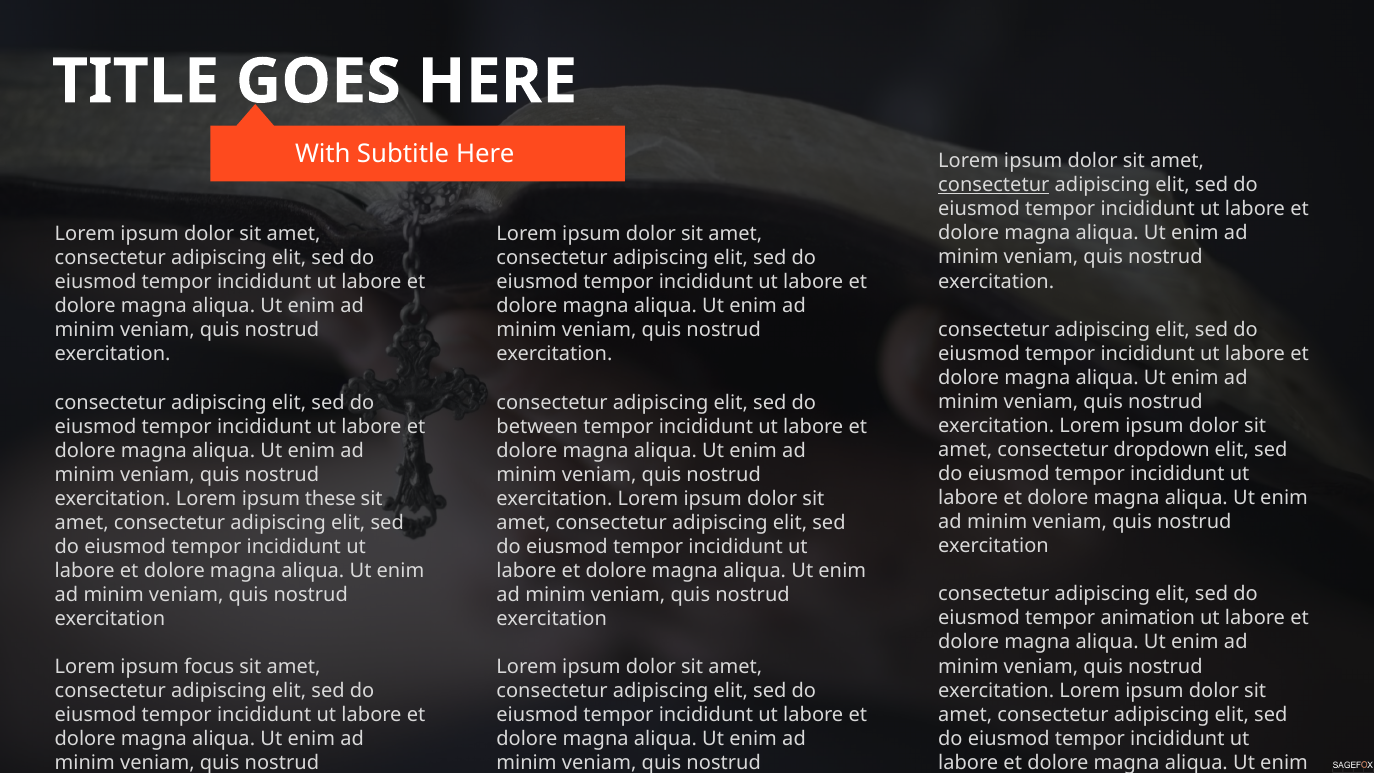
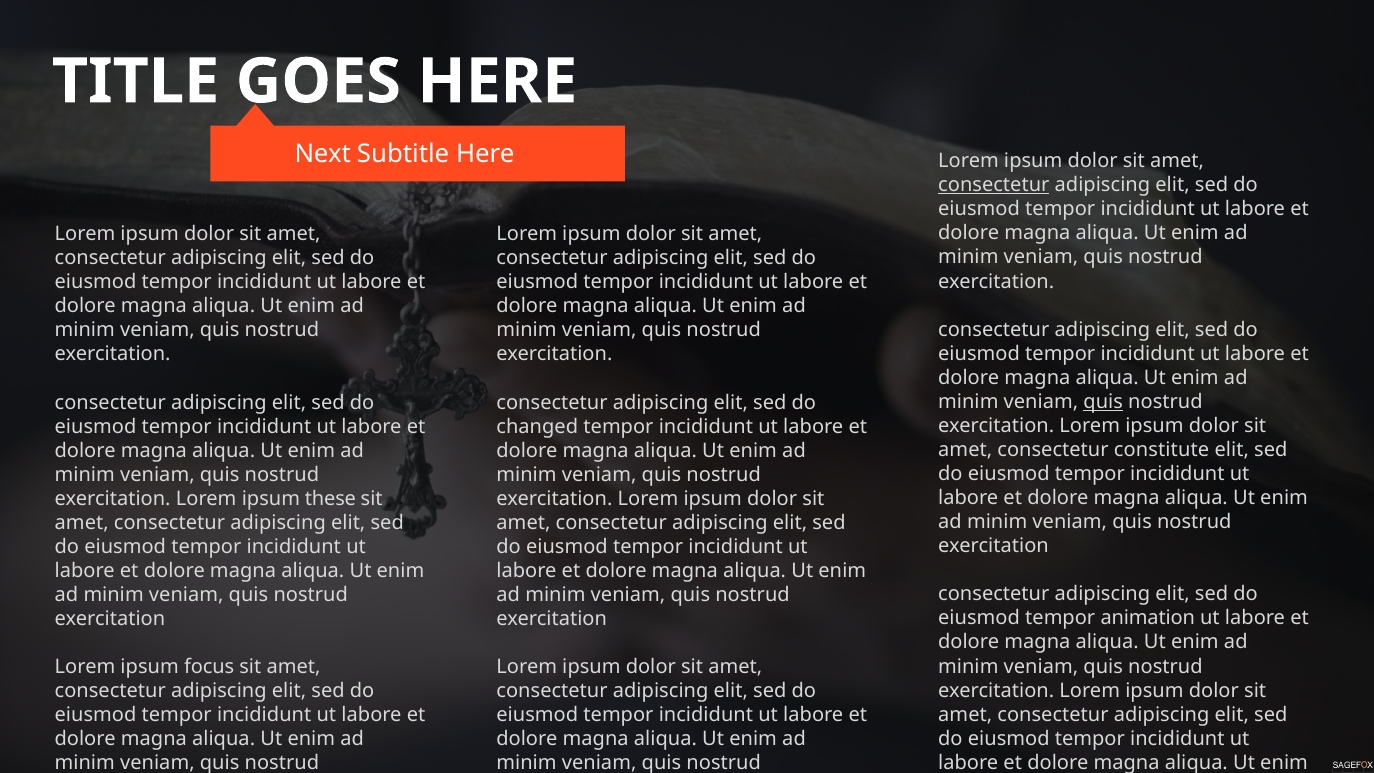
With: With -> Next (323, 154)
quis underline: none -> present (1103, 402)
between: between -> changed (537, 426)
dropdown: dropdown -> constitute (1162, 450)
